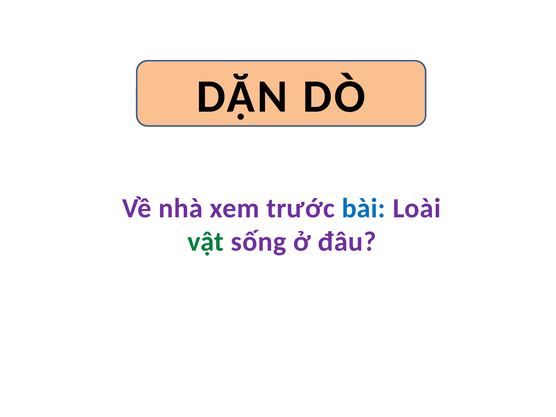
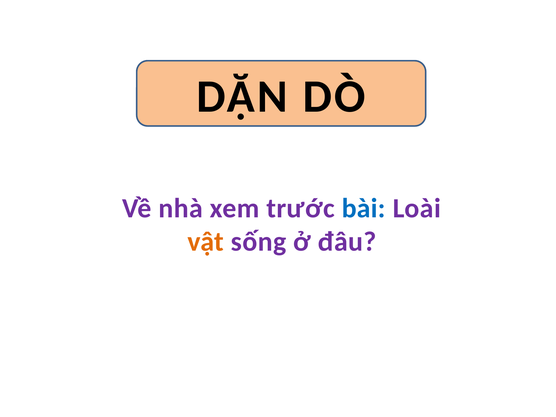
vật colour: green -> orange (206, 242)
